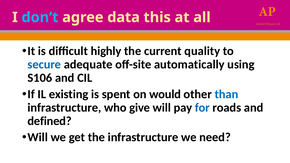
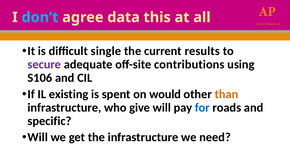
highly: highly -> single (106, 51)
quality: quality -> results (202, 51)
secure colour: blue -> purple (44, 64)
automatically: automatically -> contributions (189, 64)
than colour: blue -> orange (226, 94)
defined: defined -> specific (49, 121)
